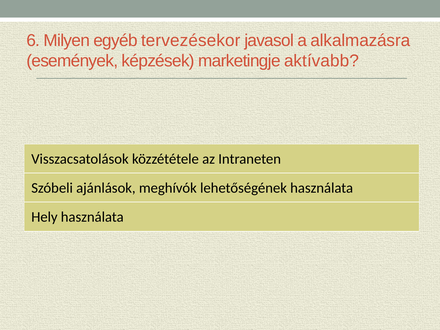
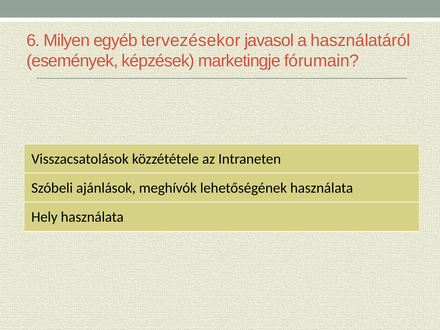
alkalmazásra: alkalmazásra -> használatáról (360, 40)
aktívabb: aktívabb -> fórumain (322, 61)
